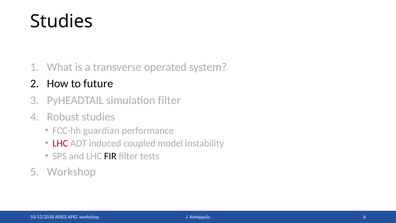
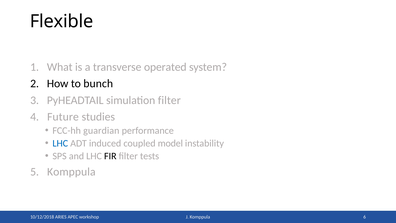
Studies: Studies -> Flexible (62, 21)
future: future -> bunch (98, 84)
Robust: Robust -> Future (63, 117)
LHC colour: red -> blue (60, 143)
Workshop: Workshop -> Komppula (71, 172)
